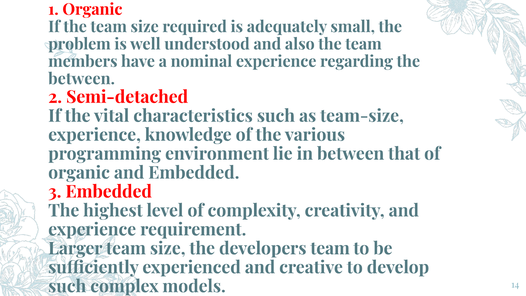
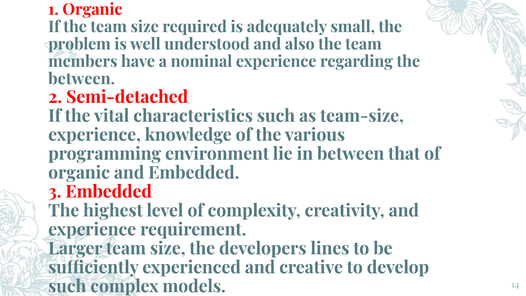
developers team: team -> lines (330, 248)
